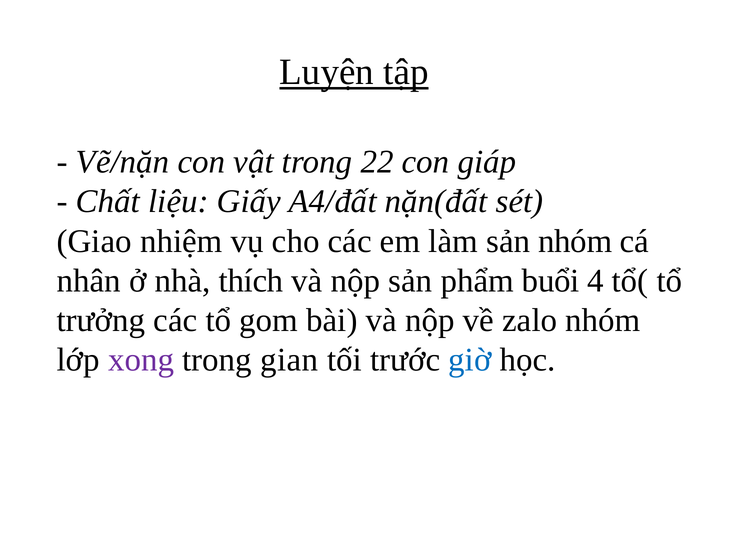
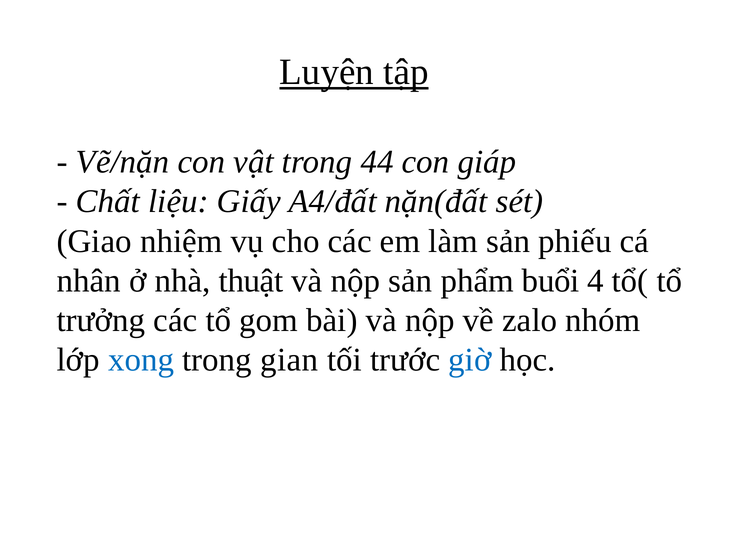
22: 22 -> 44 (377, 162)
sản nhóm: nhóm -> phiếu (575, 241)
thích: thích -> thuật (251, 281)
xong colour: purple -> blue (141, 360)
